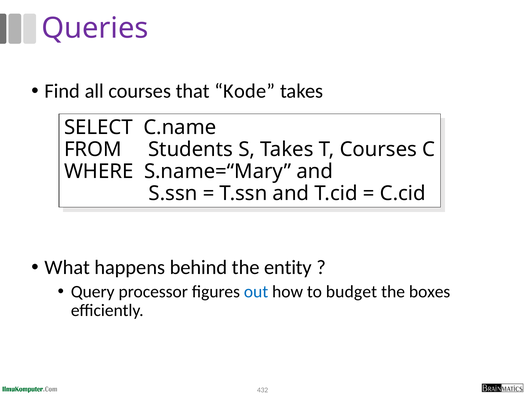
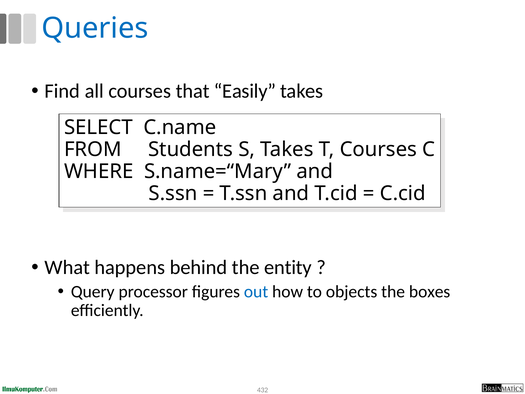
Queries colour: purple -> blue (95, 28)
Kode: Kode -> Easily (245, 91)
budget: budget -> objects (352, 291)
